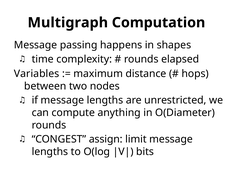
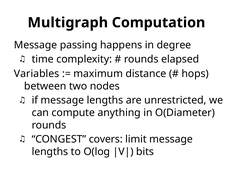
shapes: shapes -> degree (174, 45)
assign: assign -> covers (106, 139)
